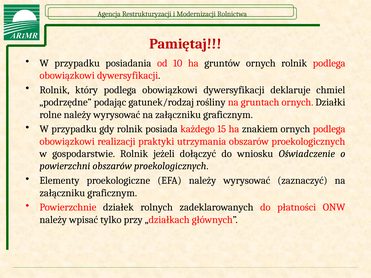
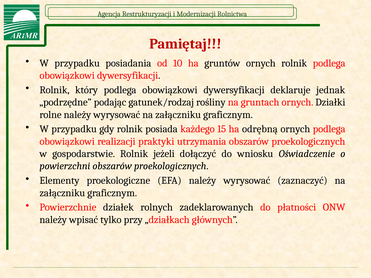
chmiel: chmiel -> jednak (331, 90)
znakiem: znakiem -> odrębną (260, 129)
